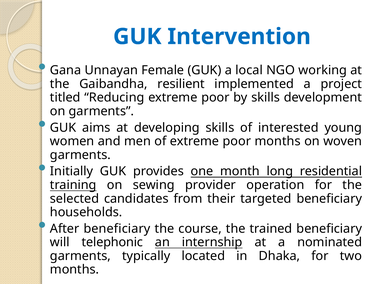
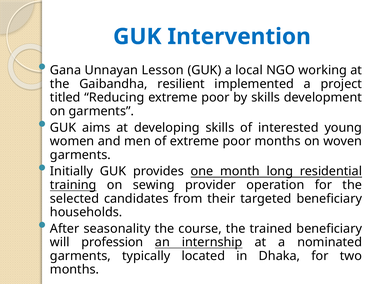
Female: Female -> Lesson (163, 70)
After beneficiary: beneficiary -> seasonality (117, 229)
telephonic: telephonic -> profession (112, 243)
